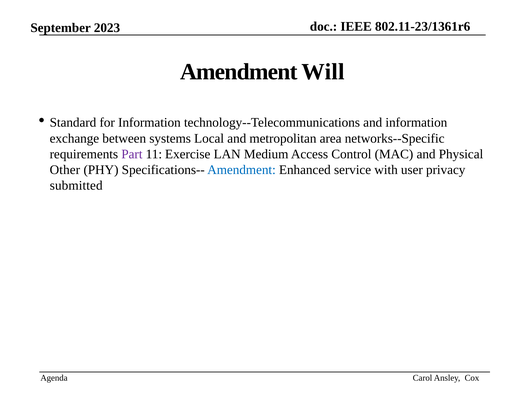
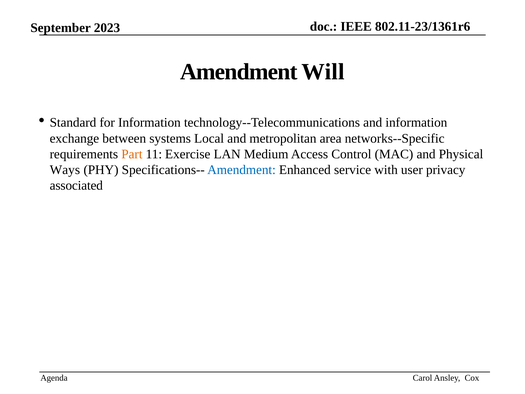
Part colour: purple -> orange (132, 154)
Other: Other -> Ways (65, 170)
submitted: submitted -> associated (76, 186)
